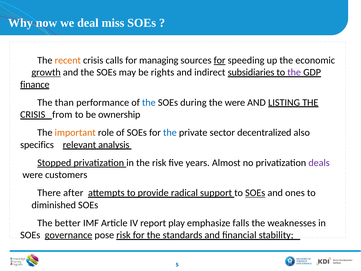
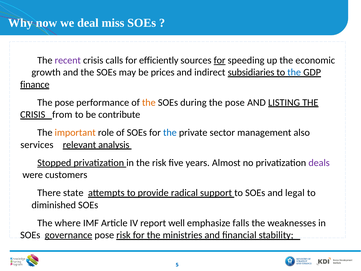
recent colour: orange -> purple (68, 60)
managing: managing -> efficiently (159, 60)
growth underline: present -> none (46, 72)
rights: rights -> prices (163, 72)
the colour: purple -> blue (294, 72)
than: than -> pose (64, 102)
the colour: blue -> orange (149, 102)
the were: were -> pose (235, 102)
ownership: ownership -> contribute (119, 114)
decentralized: decentralized -> management (264, 133)
specifics: specifics -> services (37, 145)
after: after -> state (73, 193)
SOEs underline: present -> none (255, 193)
ones: ones -> legal (295, 193)
better: better -> where (68, 223)
play: play -> well (177, 223)
standards: standards -> ministries (183, 235)
